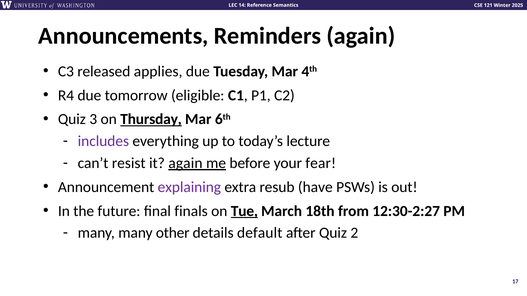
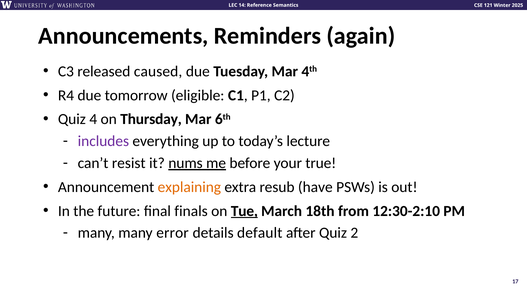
applies: applies -> caused (158, 72)
3: 3 -> 4 (93, 119)
Thursday underline: present -> none (151, 119)
it again: again -> nums (186, 163)
fear: fear -> true (321, 163)
explaining colour: purple -> orange (189, 187)
12:30-2:27: 12:30-2:27 -> 12:30-2:10 (406, 211)
other: other -> error (173, 233)
